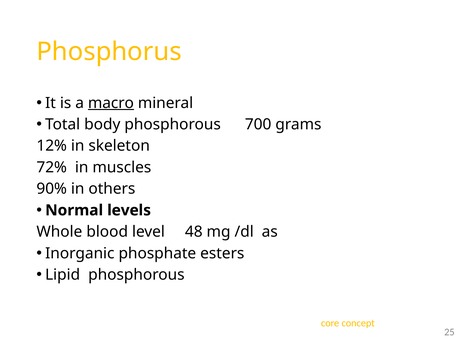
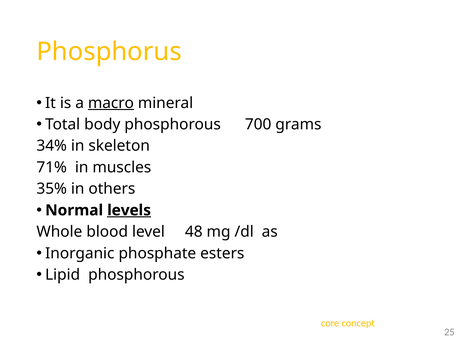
12%: 12% -> 34% (52, 146)
72%: 72% -> 71% (52, 167)
90%: 90% -> 35% (52, 189)
levels underline: none -> present (129, 210)
